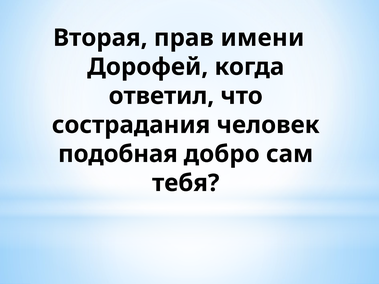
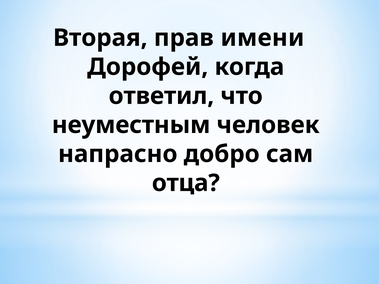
сострадания: сострадания -> неуместным (131, 125)
подобная: подобная -> напрасно (118, 154)
тебя: тебя -> отца (186, 183)
